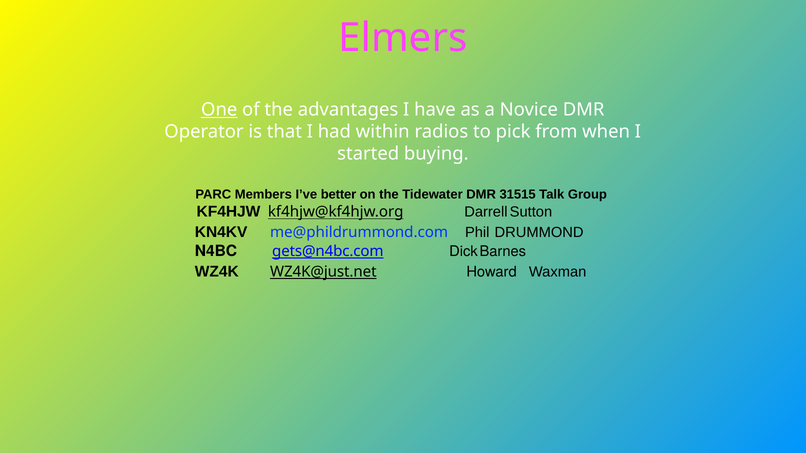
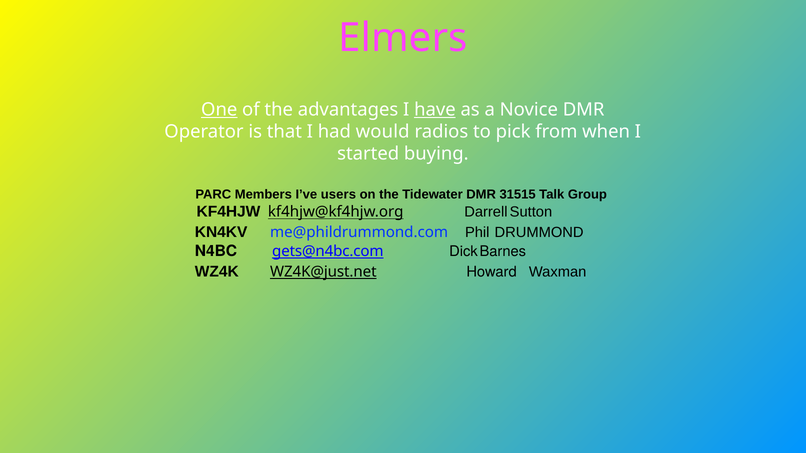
have underline: none -> present (435, 110)
within: within -> would (383, 132)
better: better -> users (338, 195)
